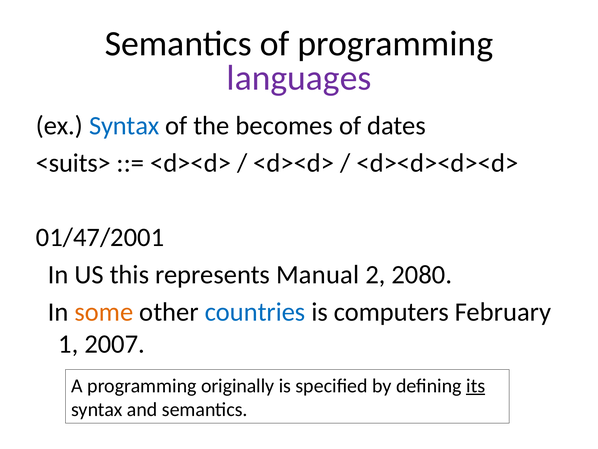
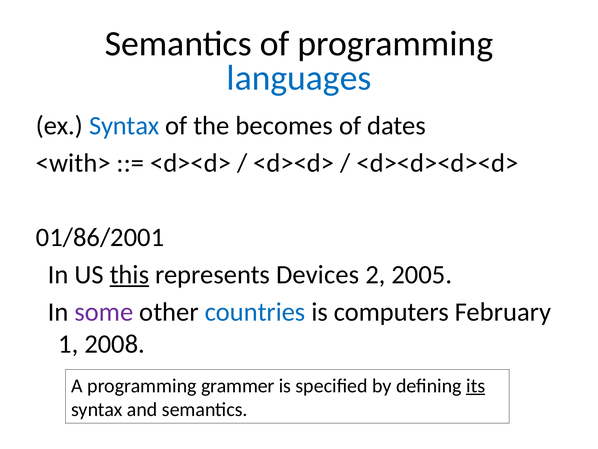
languages colour: purple -> blue (299, 78)
<suits>: <suits> -> <with> (73, 163)
01/47/2001: 01/47/2001 -> 01/86/2001 (100, 237)
this underline: none -> present (129, 274)
Manual: Manual -> Devices (318, 274)
2080: 2080 -> 2005 (422, 274)
some colour: orange -> purple (104, 312)
2007: 2007 -> 2008 (115, 344)
originally: originally -> grammer (238, 385)
